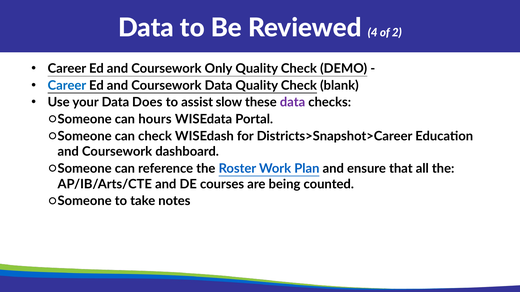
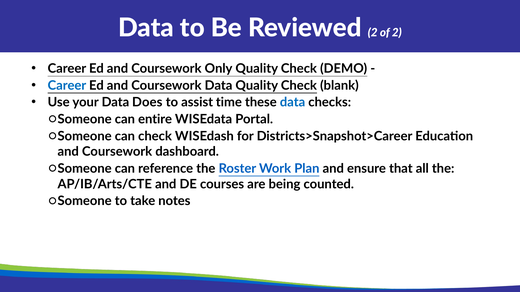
Reviewed 4: 4 -> 2 (373, 33)
slow: slow -> time (229, 103)
data colour: purple -> blue (293, 103)
hours: hours -> entire (155, 119)
